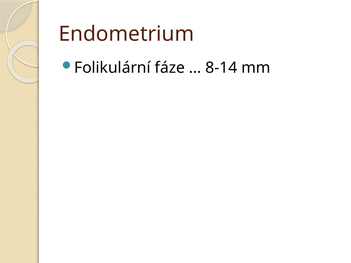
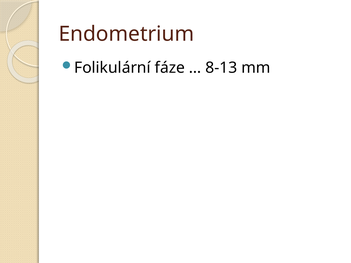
8-14: 8-14 -> 8-13 (221, 68)
